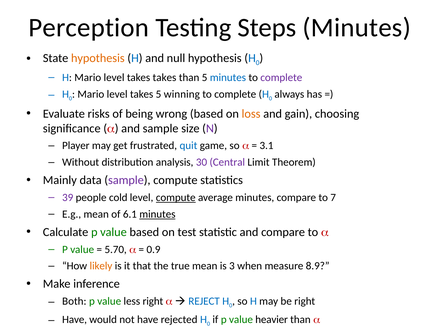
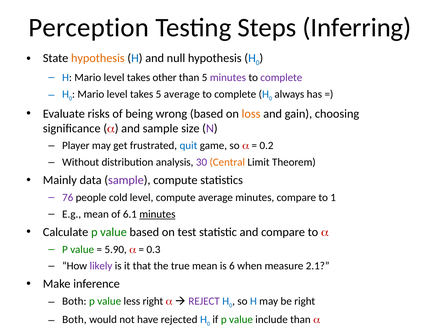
Steps Minutes: Minutes -> Inferring (357, 28)
takes takes: takes -> other (165, 78)
minutes colour: blue -> purple (228, 78)
5 winning: winning -> average (182, 94)
3.1: 3.1 -> 0.2 (266, 146)
Central colour: purple -> orange (227, 162)
39: 39 -> 76 (68, 198)
compute underline: present -> none (176, 198)
7: 7 -> 1 (333, 198)
5.70: 5.70 -> 5.90 (116, 249)
0.9: 0.9 -> 0.3 (153, 249)
likely colour: orange -> purple (101, 266)
3: 3 -> 6 (232, 266)
8.9: 8.9 -> 2.1 (318, 266)
REJECT colour: blue -> purple (204, 301)
Have: Have -> Both (74, 319)
heavier: heavier -> include (272, 319)
